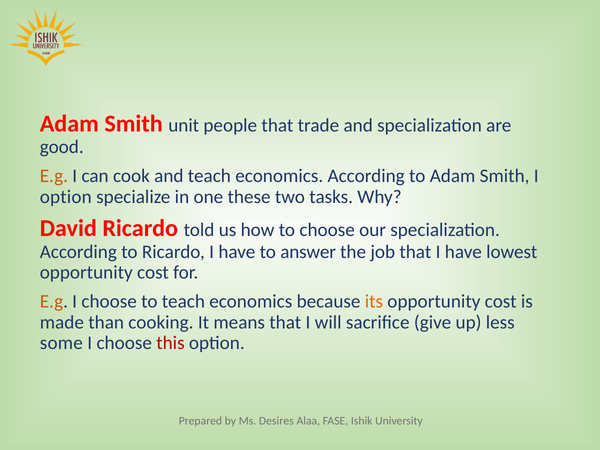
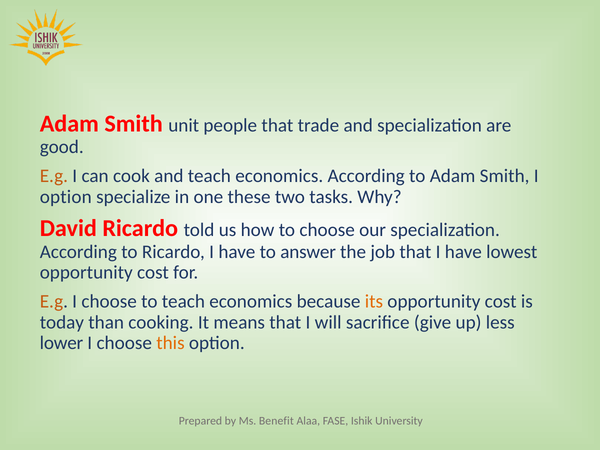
made: made -> today (62, 322)
some: some -> lower (61, 343)
this colour: red -> orange (170, 343)
Desires: Desires -> Benefit (276, 421)
